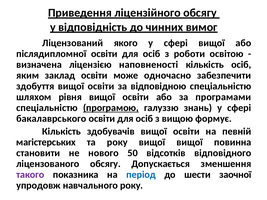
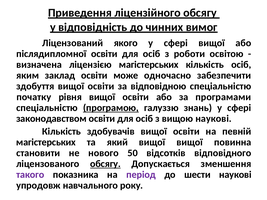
ліцензією наповненості: наповненості -> магістерських (149, 65)
шляхом: шляхом -> початку (34, 97)
бакалаврського: бакалаврського -> законодавством (51, 119)
вищою формує: формує -> наукові (214, 119)
та року: року -> який (117, 142)
обсягу underline: none -> present (105, 164)
період colour: blue -> purple (141, 175)
шести заочної: заочної -> наукові (235, 175)
